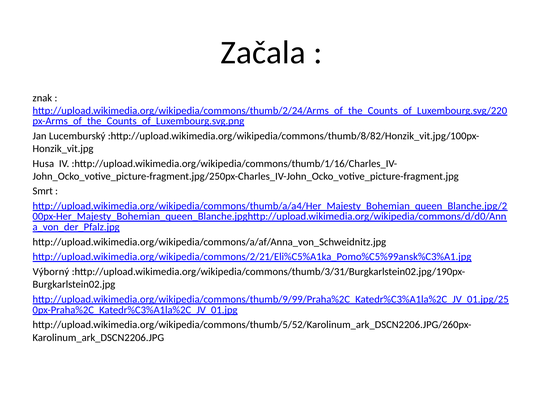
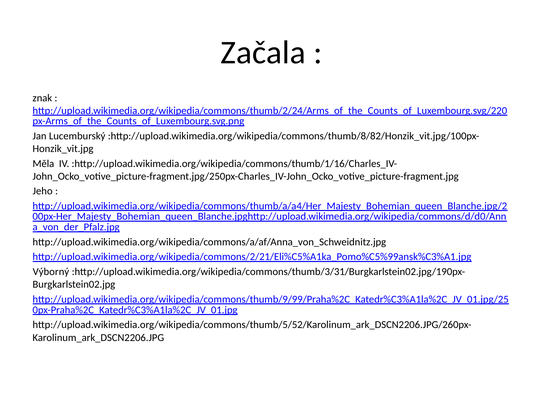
Husa: Husa -> Měla (43, 164)
Smrt: Smrt -> Jeho (43, 191)
